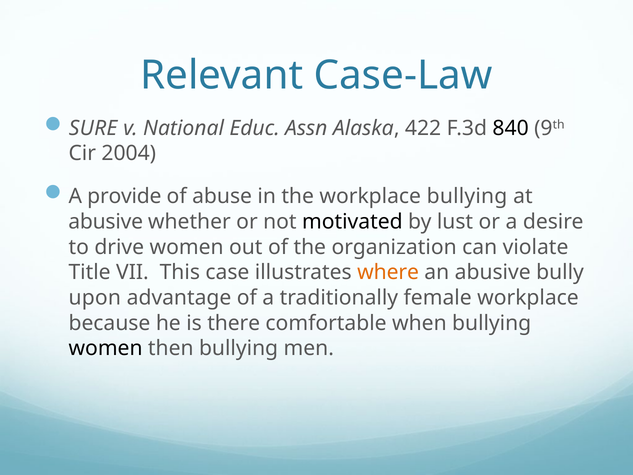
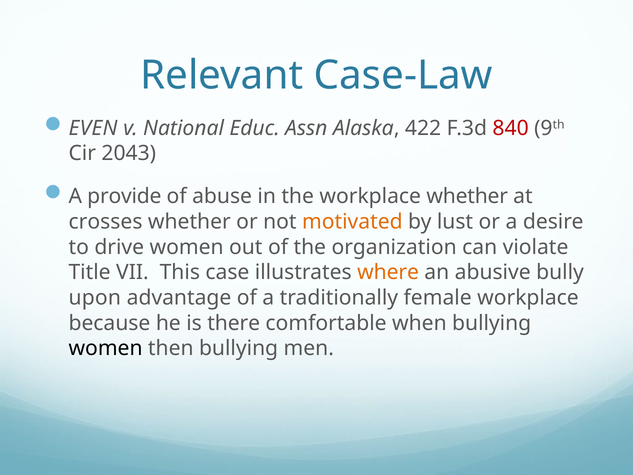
SURE: SURE -> EVEN (93, 128)
840 colour: black -> red (511, 128)
2004: 2004 -> 2043 (129, 153)
workplace bullying: bullying -> whether (467, 196)
abusive: abusive -> crosses (106, 222)
motivated colour: black -> orange (352, 222)
